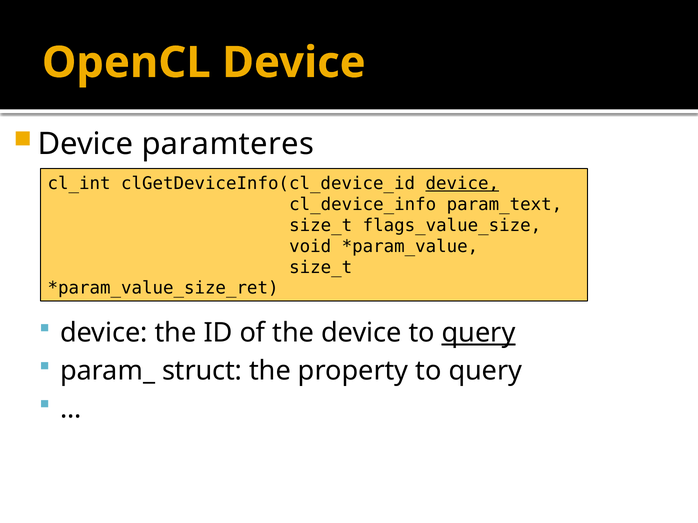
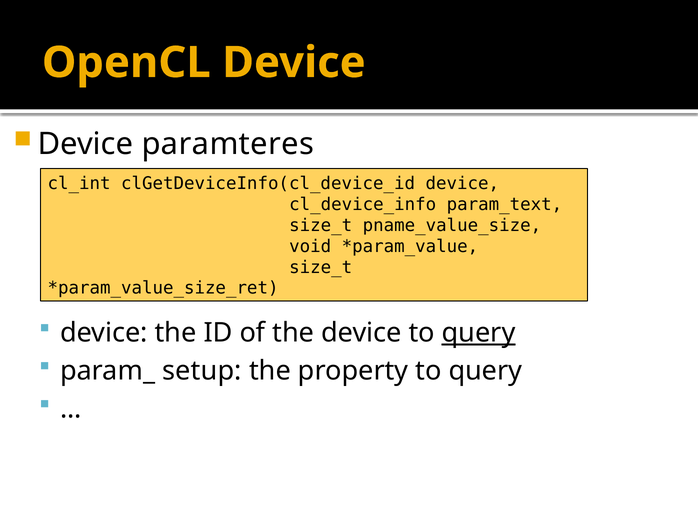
device underline: present -> none (462, 184)
flags_value_size: flags_value_size -> pname_value_size (452, 226)
struct: struct -> setup (202, 371)
